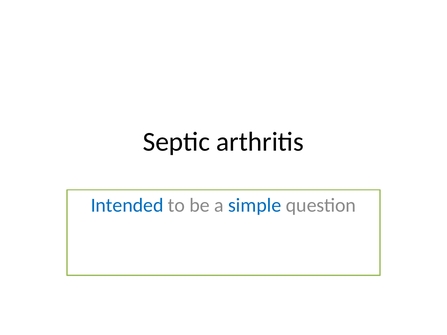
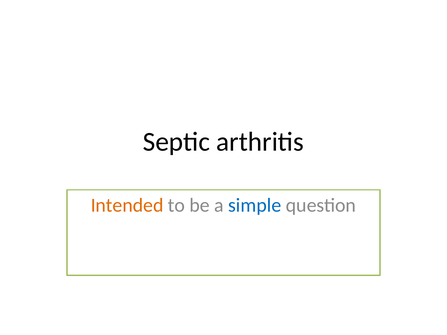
Intended colour: blue -> orange (127, 206)
